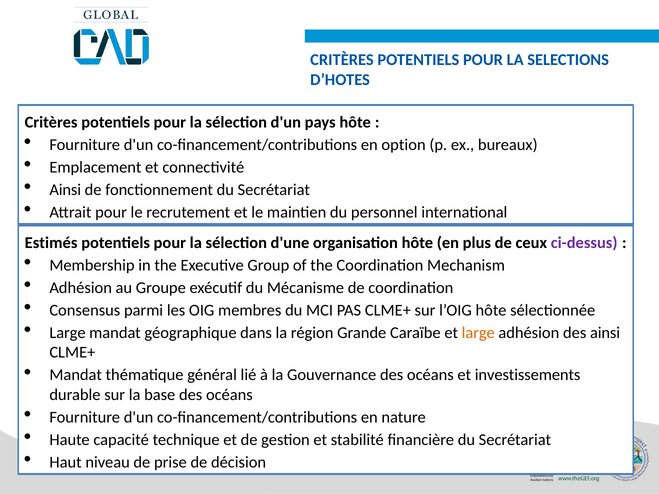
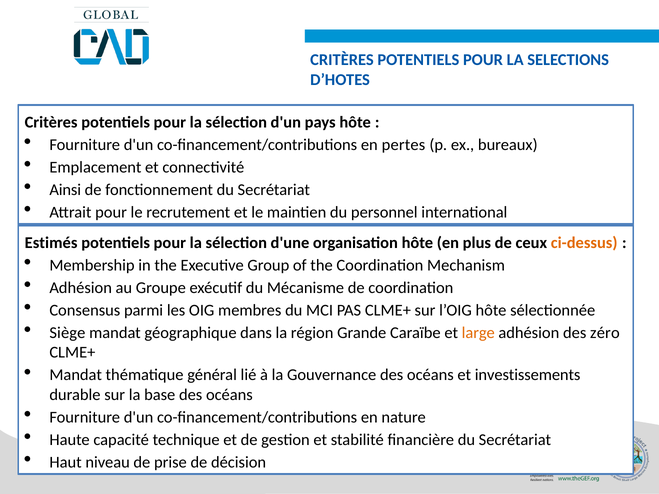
option: option -> pertes (403, 145)
ci-dessus colour: purple -> orange (584, 243)
Large: Large -> Siège (67, 333)
des ainsi: ainsi -> zéro (605, 333)
